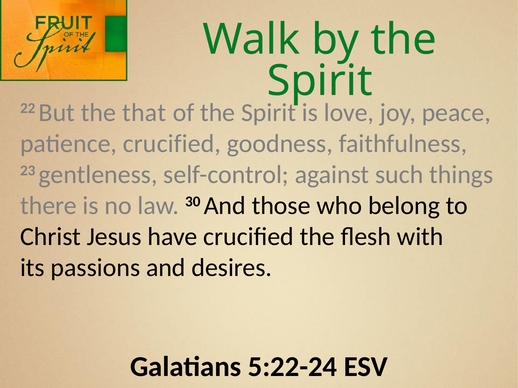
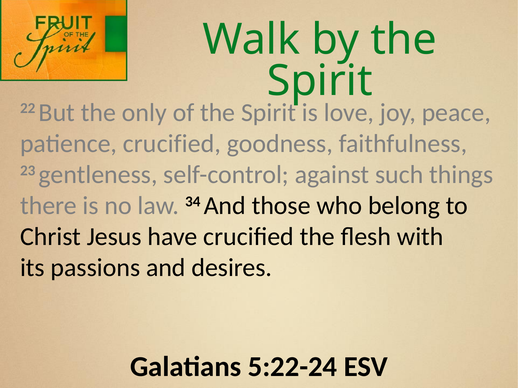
that: that -> only (144, 113)
30: 30 -> 34 (193, 202)
